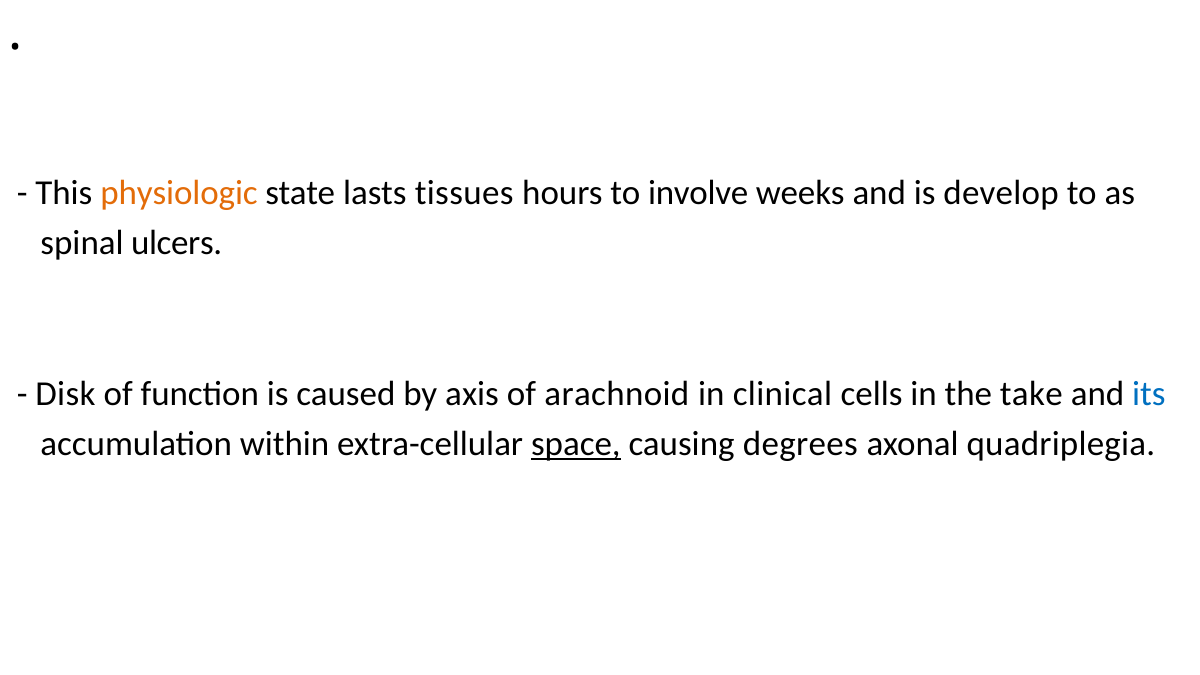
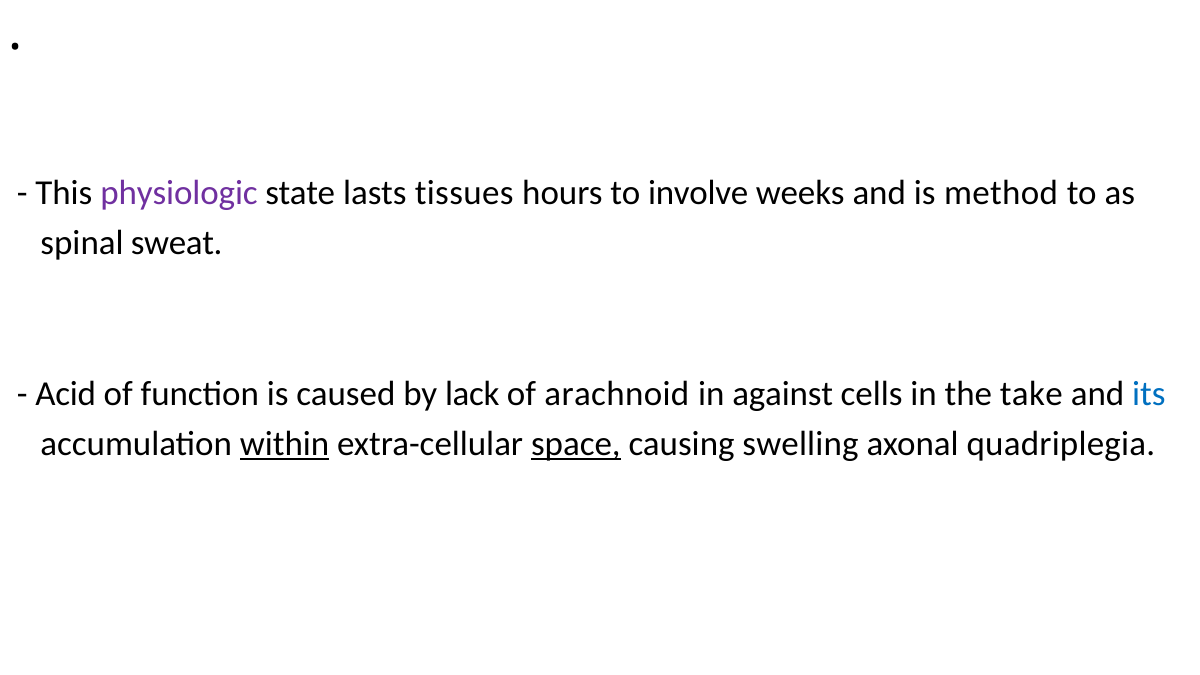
physiologic colour: orange -> purple (179, 193)
develop: develop -> method (1001, 193)
ulcers: ulcers -> sweat (177, 243)
Disk: Disk -> Acid (66, 394)
axis: axis -> lack (472, 394)
clinical: clinical -> against (783, 394)
within underline: none -> present (285, 444)
degrees: degrees -> swelling (801, 444)
